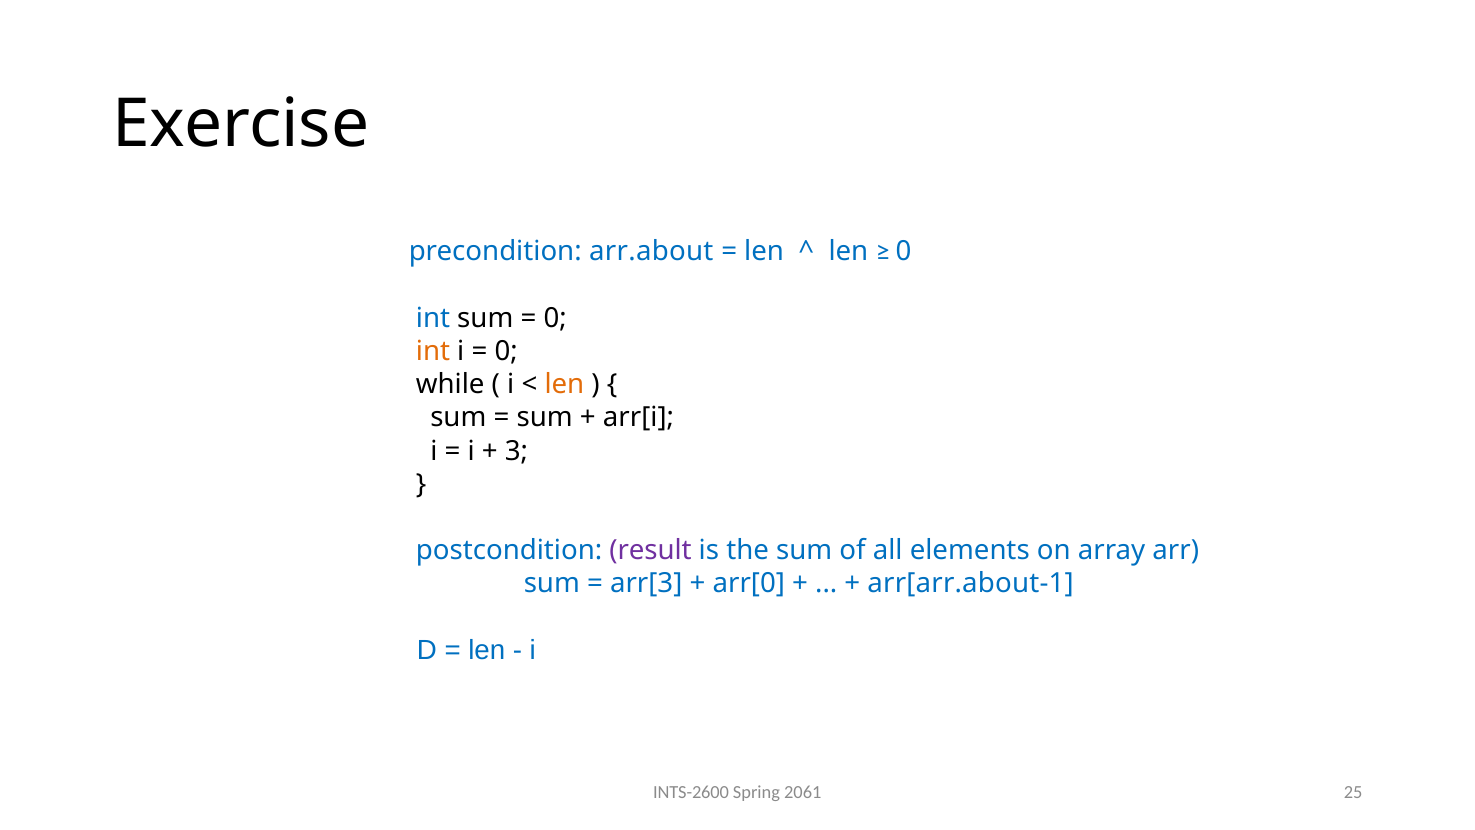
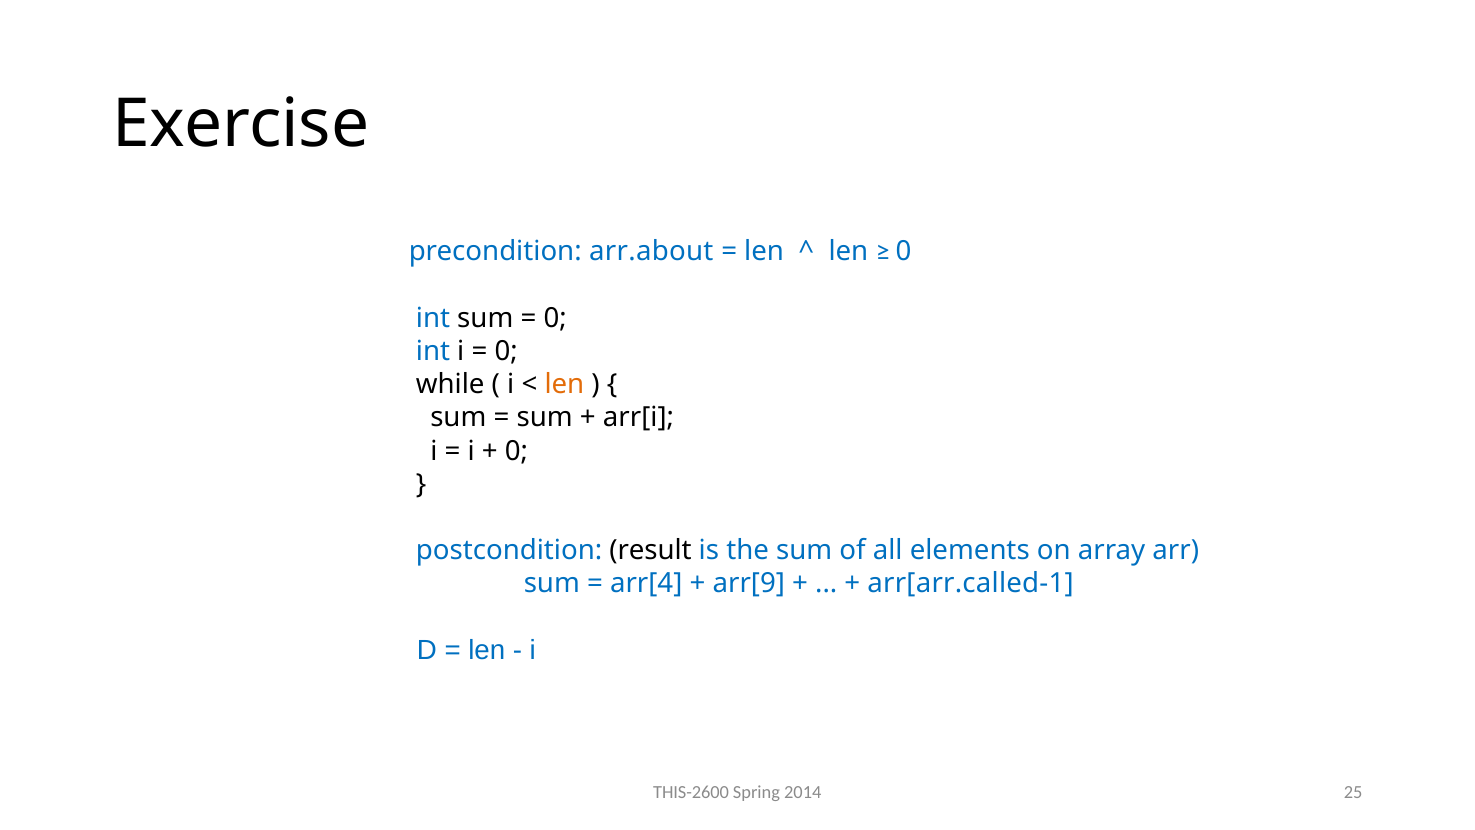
int colour: orange -> blue (433, 351)
3: 3 -> 0 (516, 451)
result colour: purple -> black (651, 550)
arr[3: arr[3 -> arr[4 (646, 583)
arr[0: arr[0 -> arr[9 (749, 583)
arr[arr.about-1: arr[arr.about-1 -> arr[arr.called-1 (971, 583)
INTS-2600: INTS-2600 -> THIS-2600 (691, 792)
2061: 2061 -> 2014 (803, 792)
